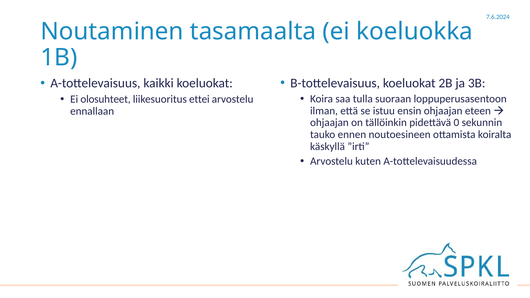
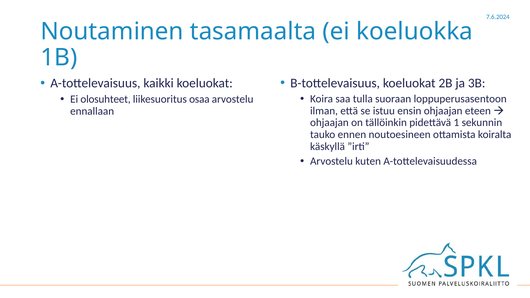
ettei: ettei -> osaa (199, 99)
0: 0 -> 1 (456, 123)
